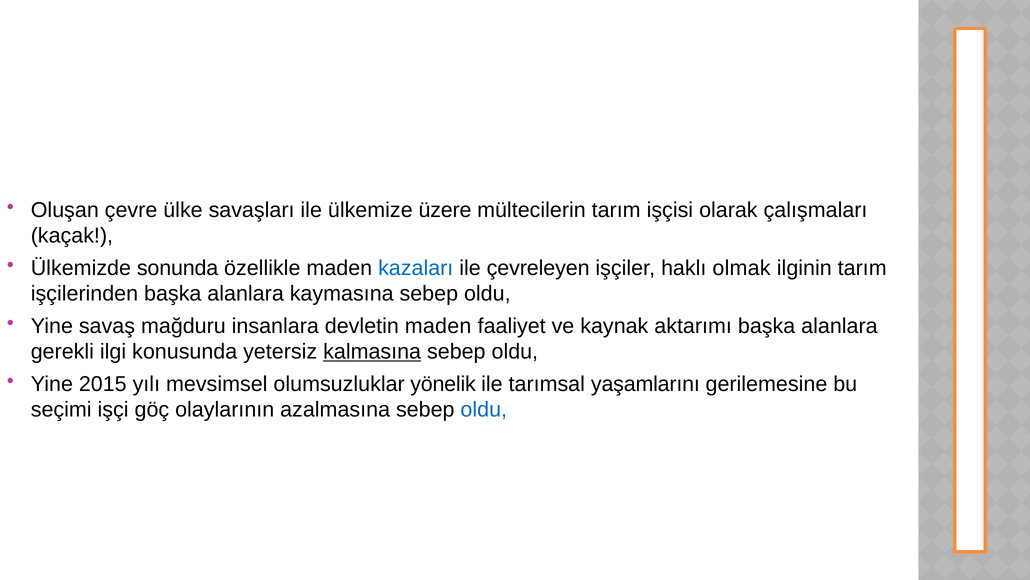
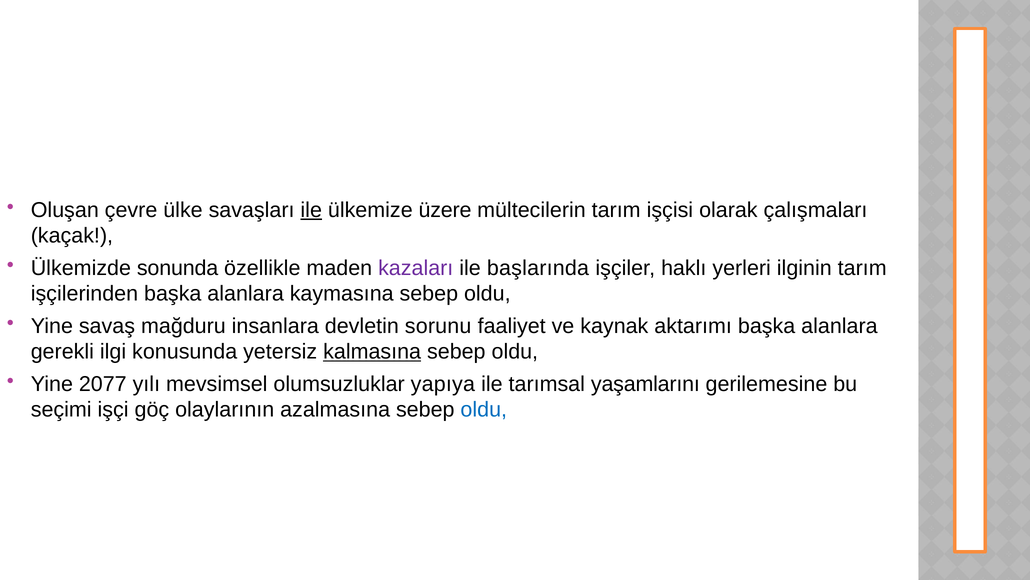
ile underline: none -> present (311, 210)
kazaları colour: blue -> purple (416, 268)
çevreleyen: çevreleyen -> başlarında (538, 268)
olmak: olmak -> yerleri (742, 268)
devletin maden: maden -> sorunu (438, 326)
2015: 2015 -> 2077 (103, 384)
yönelik: yönelik -> yapıya (443, 384)
